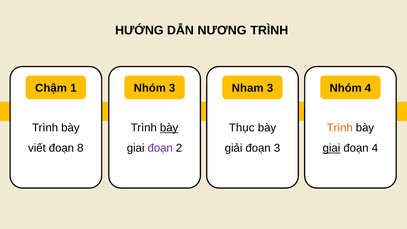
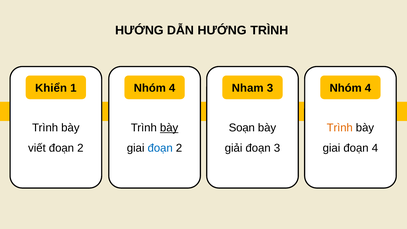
DẪN NƯƠNG: NƯƠNG -> HƯỚNG (222, 31)
Chậm: Chậm -> Khiển (51, 88)
3: 3 -> 4 (172, 88)
Thục: Thục -> Soạn (242, 128)
8: 8 -> 2 (80, 148)
đoạn colour: purple -> blue (160, 148)
giai underline: present -> none (332, 148)
